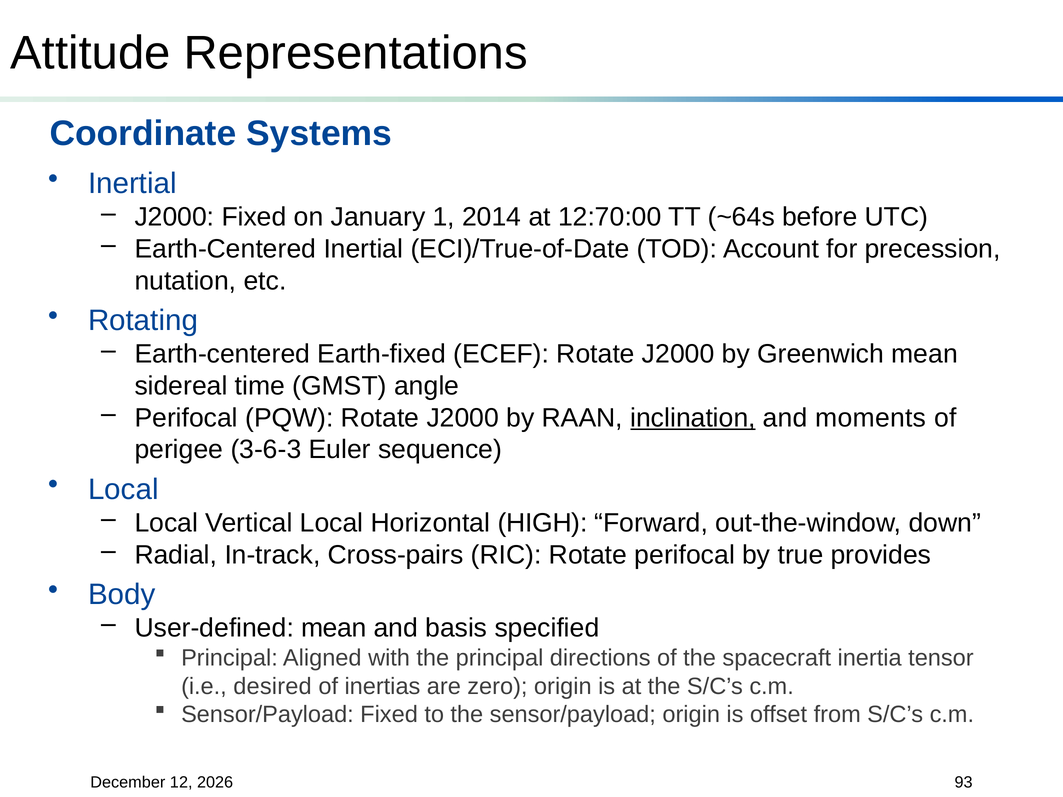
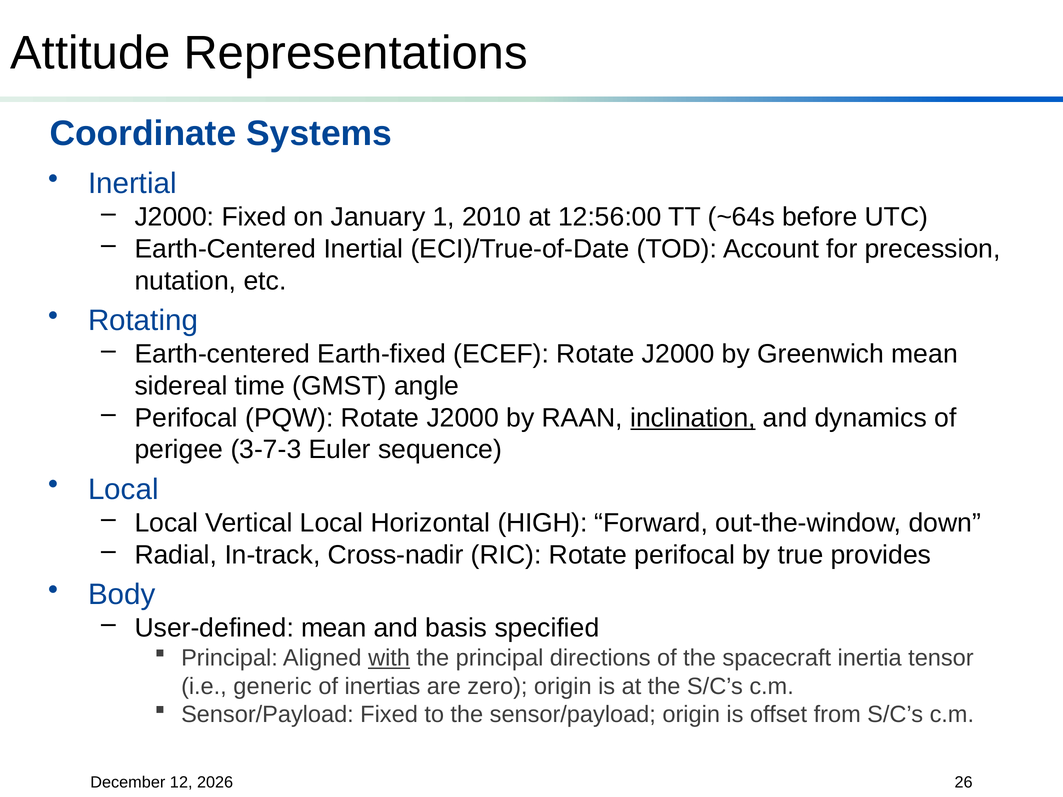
2014: 2014 -> 2010 (492, 217)
12:70:00: 12:70:00 -> 12:56:00 (610, 217)
moments: moments -> dynamics (871, 418)
3-6-3: 3-6-3 -> 3-7-3 (266, 450)
Cross-pairs: Cross-pairs -> Cross-nadir (396, 555)
with underline: none -> present (389, 658)
desired: desired -> generic (273, 686)
93: 93 -> 26 (964, 782)
